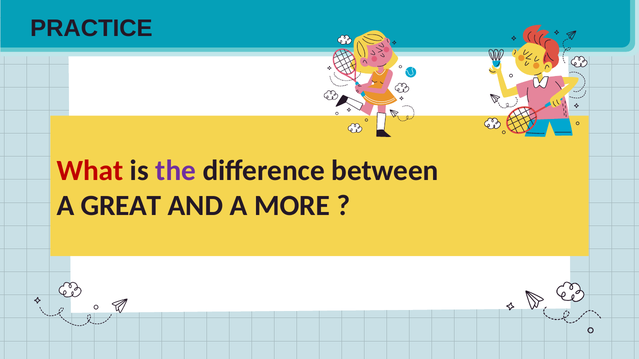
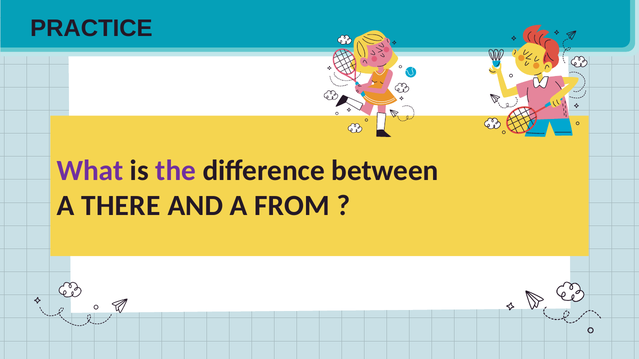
What colour: red -> purple (90, 171)
GREAT: GREAT -> THERE (121, 206)
MORE: MORE -> FROM (292, 206)
